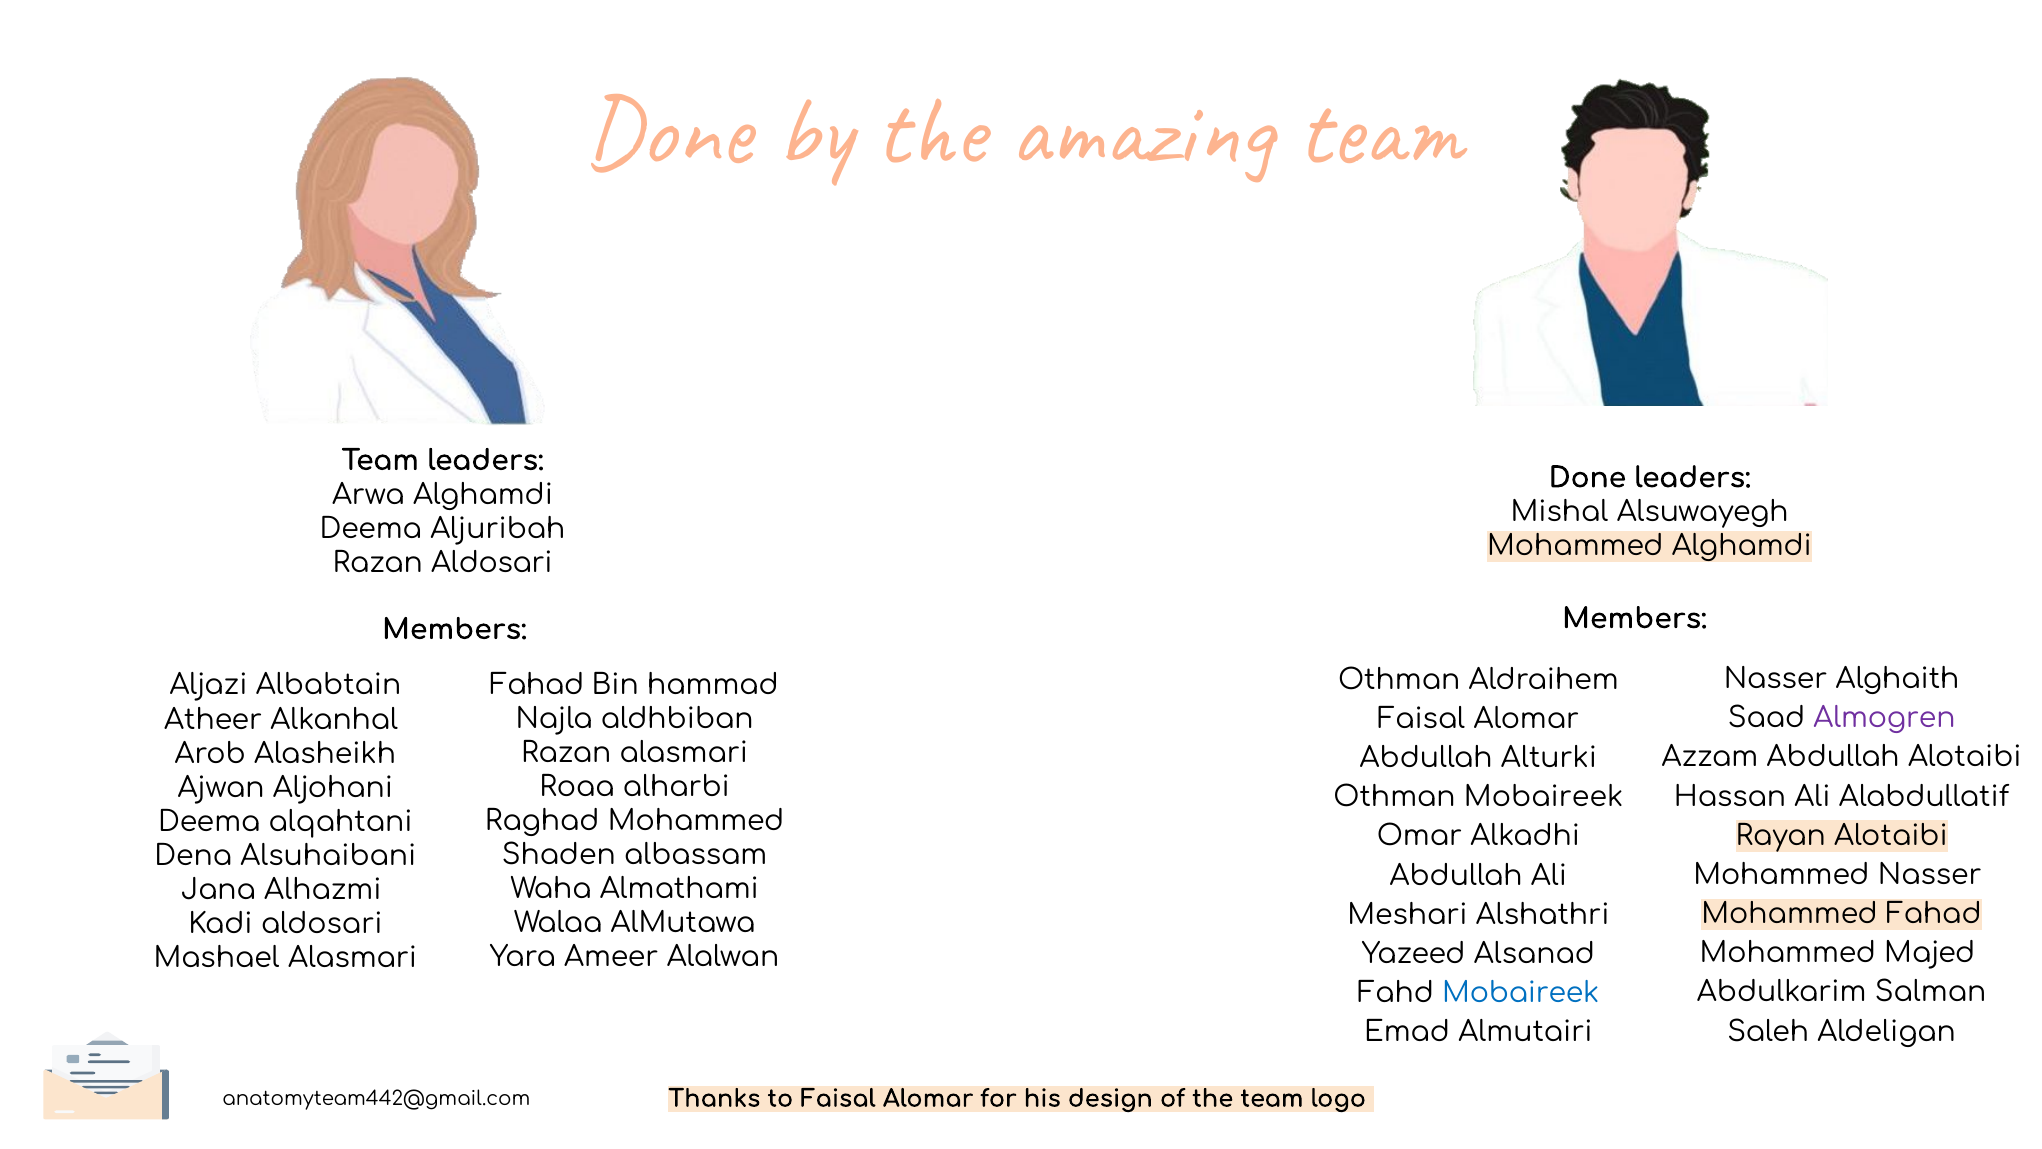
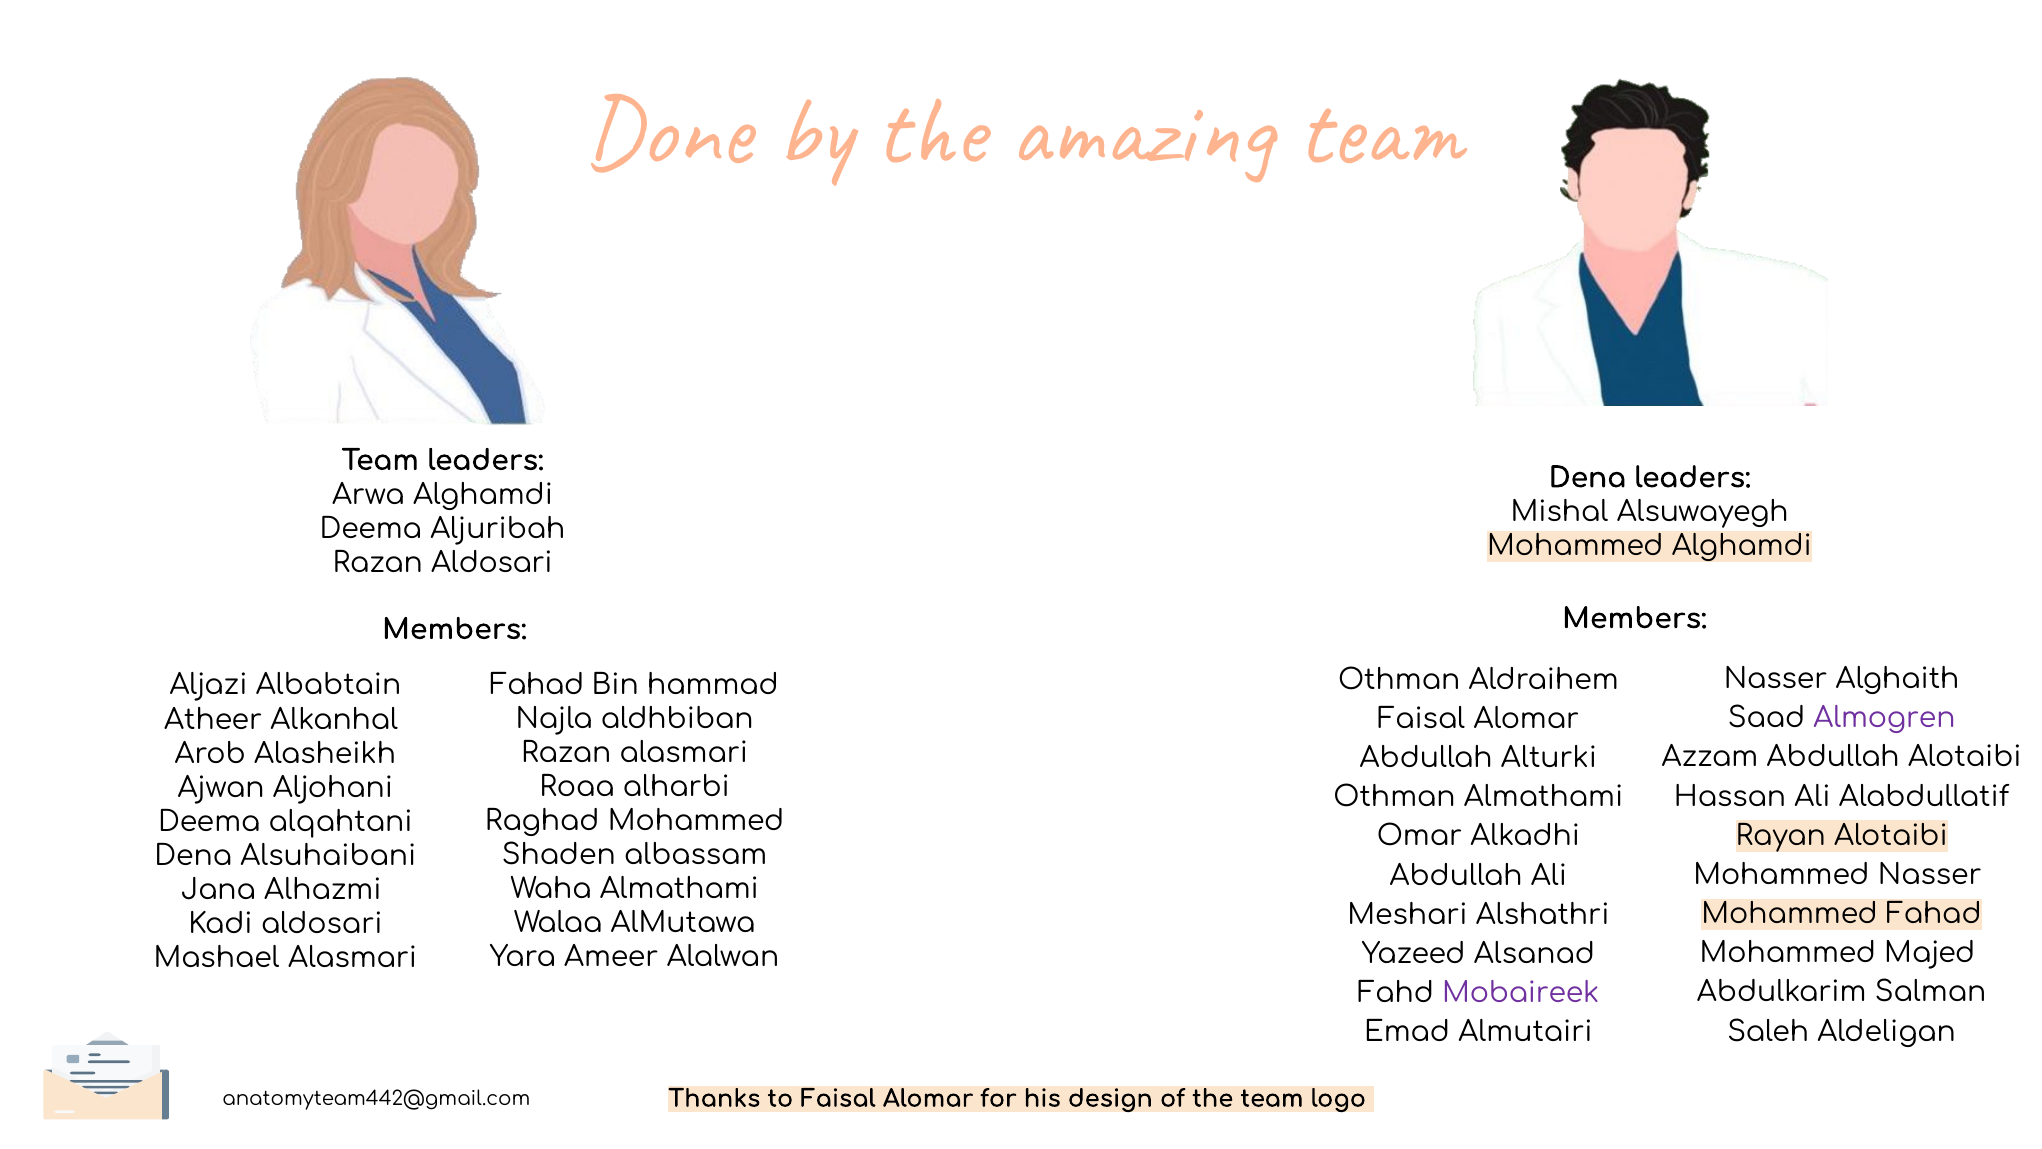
Done: Done -> Dena (1587, 478)
Othman Mobaireek: Mobaireek -> Almathami (1544, 797)
Mobaireek colour: blue -> purple (1521, 993)
